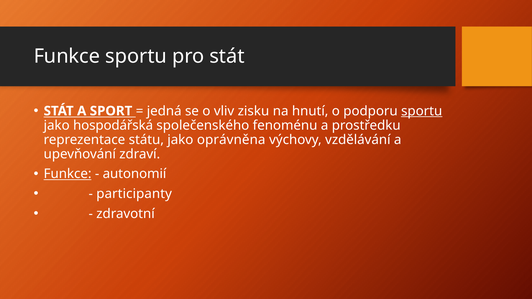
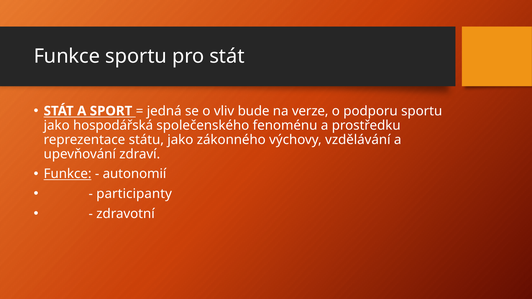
zisku: zisku -> bude (254, 111)
hnutí: hnutí -> verze (310, 111)
sportu underline: present -> none (422, 111)
oprávněna: oprávněna -> zákonného (231, 140)
